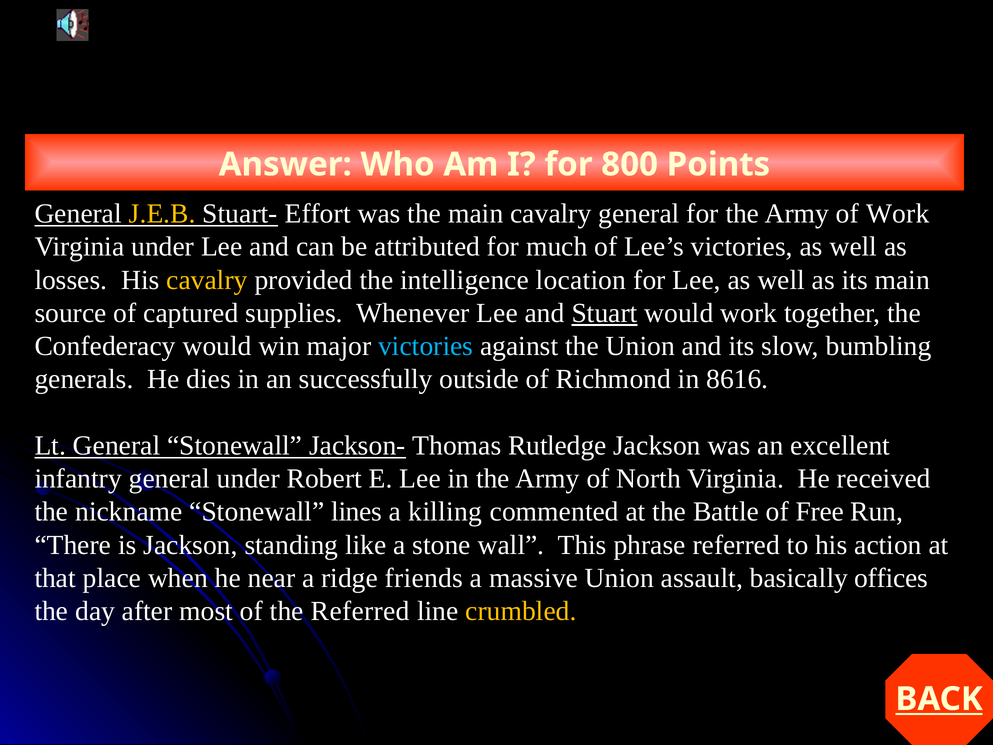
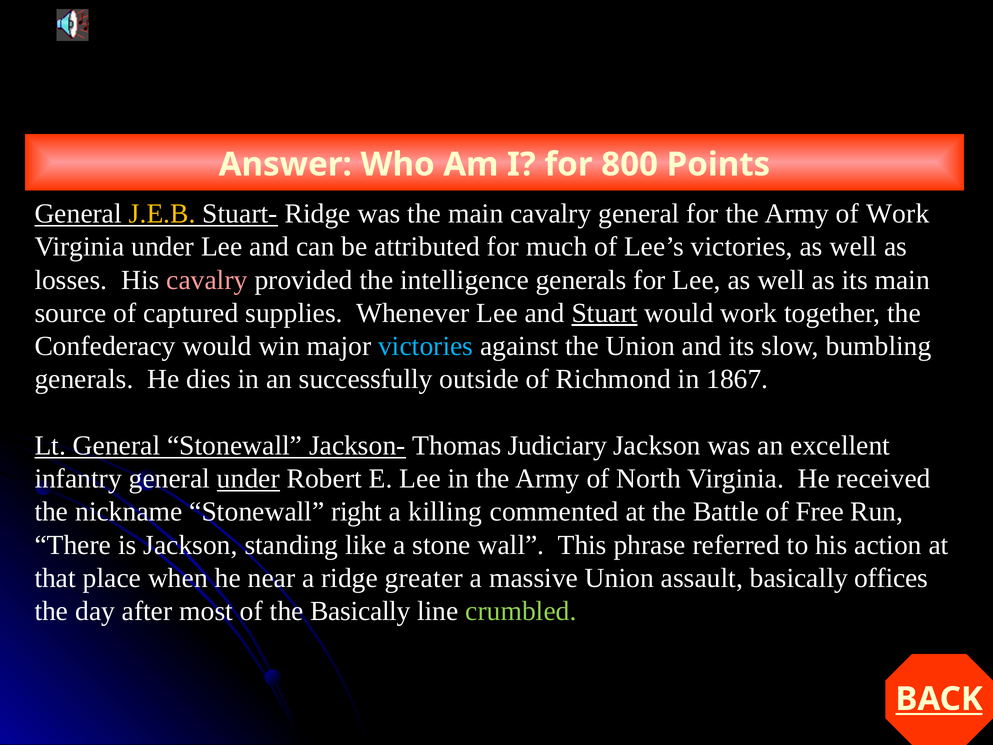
Stuart- Effort: Effort -> Ridge (318, 214)
cavalry colour: yellow -> pink (207, 280)
intelligence location: location -> generals (581, 280)
8616: 8616 -> 1867 (737, 379)
Rutledge: Rutledge -> Judiciary (557, 445)
under underline: none -> present (248, 479)
lines: lines -> right (357, 512)
friends: friends -> greater (424, 578)
the Referred: Referred -> Basically (360, 611)
crumbled colour: yellow -> light green (521, 611)
